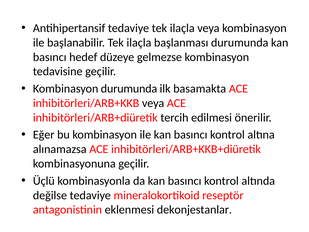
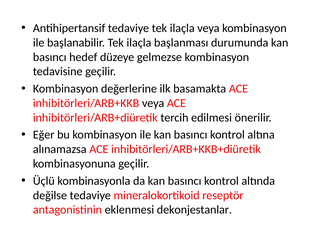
Kombinasyon durumunda: durumunda -> değerlerine (129, 89)
